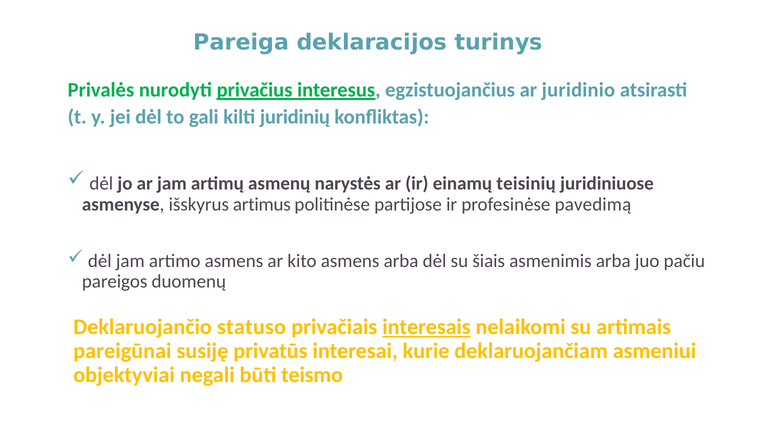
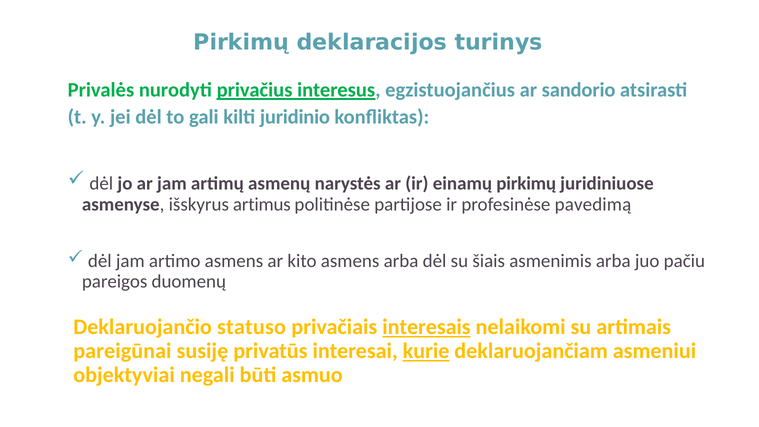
Pareiga: Pareiga -> Pirkimų (241, 42)
juridinio: juridinio -> sandorio (579, 90)
juridinių: juridinių -> juridinio (295, 117)
einamų teisinių: teisinių -> pirkimų (526, 183)
kurie underline: none -> present (426, 351)
teismo: teismo -> asmuo (312, 375)
